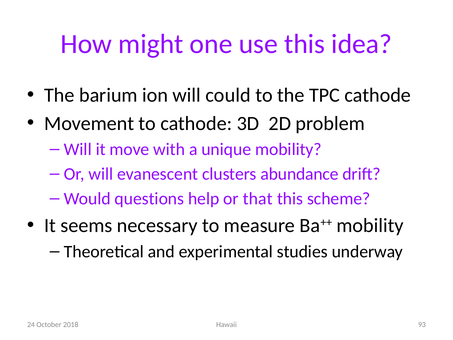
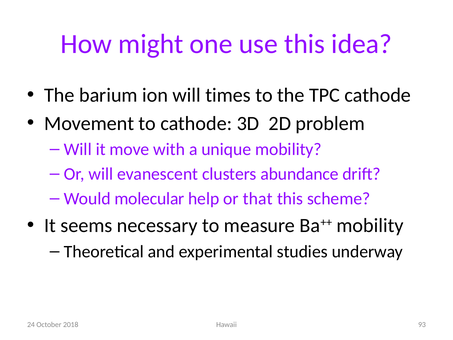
could: could -> times (228, 95)
questions: questions -> molecular (149, 198)
